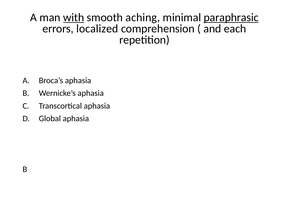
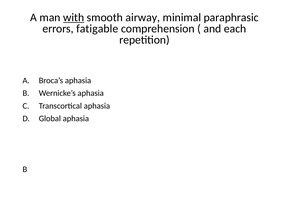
aching: aching -> airway (143, 17)
paraphrasic underline: present -> none (231, 17)
localized: localized -> fatigable (97, 29)
